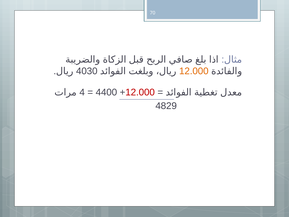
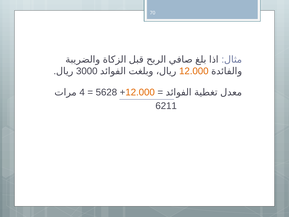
4030: 4030 -> 3000 (87, 71)
4400: 4400 -> 5628 (106, 92)
12.000 colour: red -> orange (140, 92)
4829: 4829 -> 6211 (166, 106)
